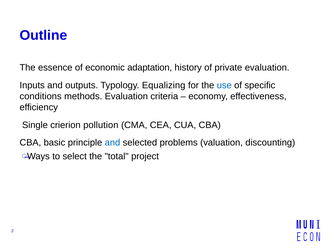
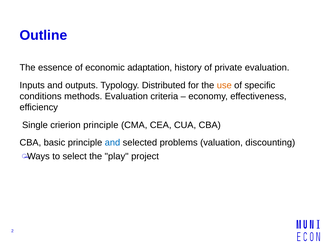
Equalizing: Equalizing -> Distributed (164, 85)
use colour: blue -> orange (224, 85)
crierion pollution: pollution -> principle (101, 125)
total: total -> play (117, 156)
